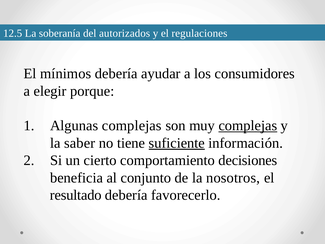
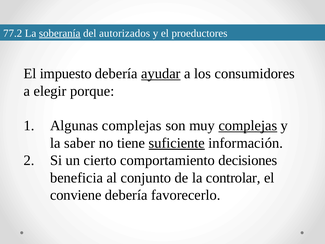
12.5: 12.5 -> 77.2 (13, 33)
soberanía underline: none -> present (60, 33)
regulaciones: regulaciones -> proeductores (199, 33)
mínimos: mínimos -> impuesto (66, 74)
ayudar underline: none -> present (161, 74)
nosotros: nosotros -> controlar (233, 178)
resultado: resultado -> conviene (76, 195)
